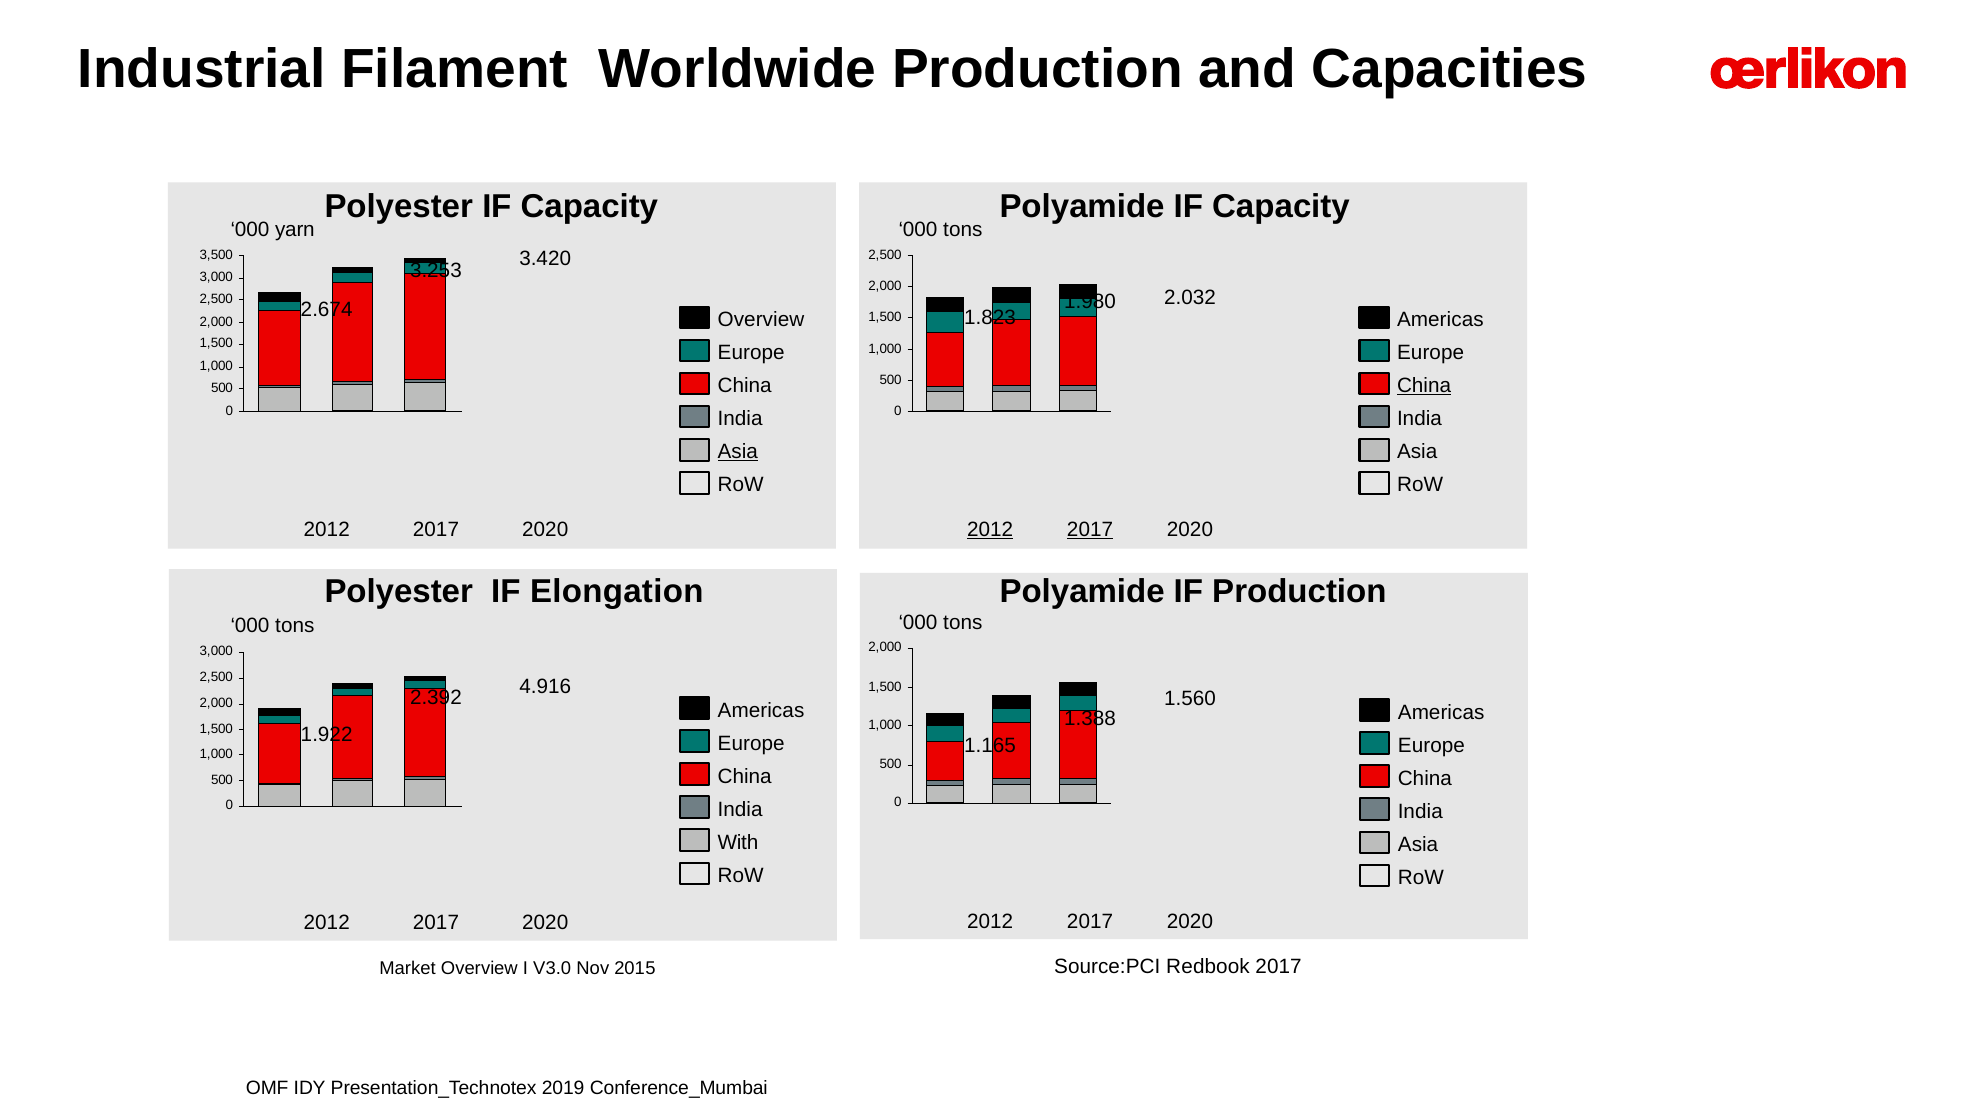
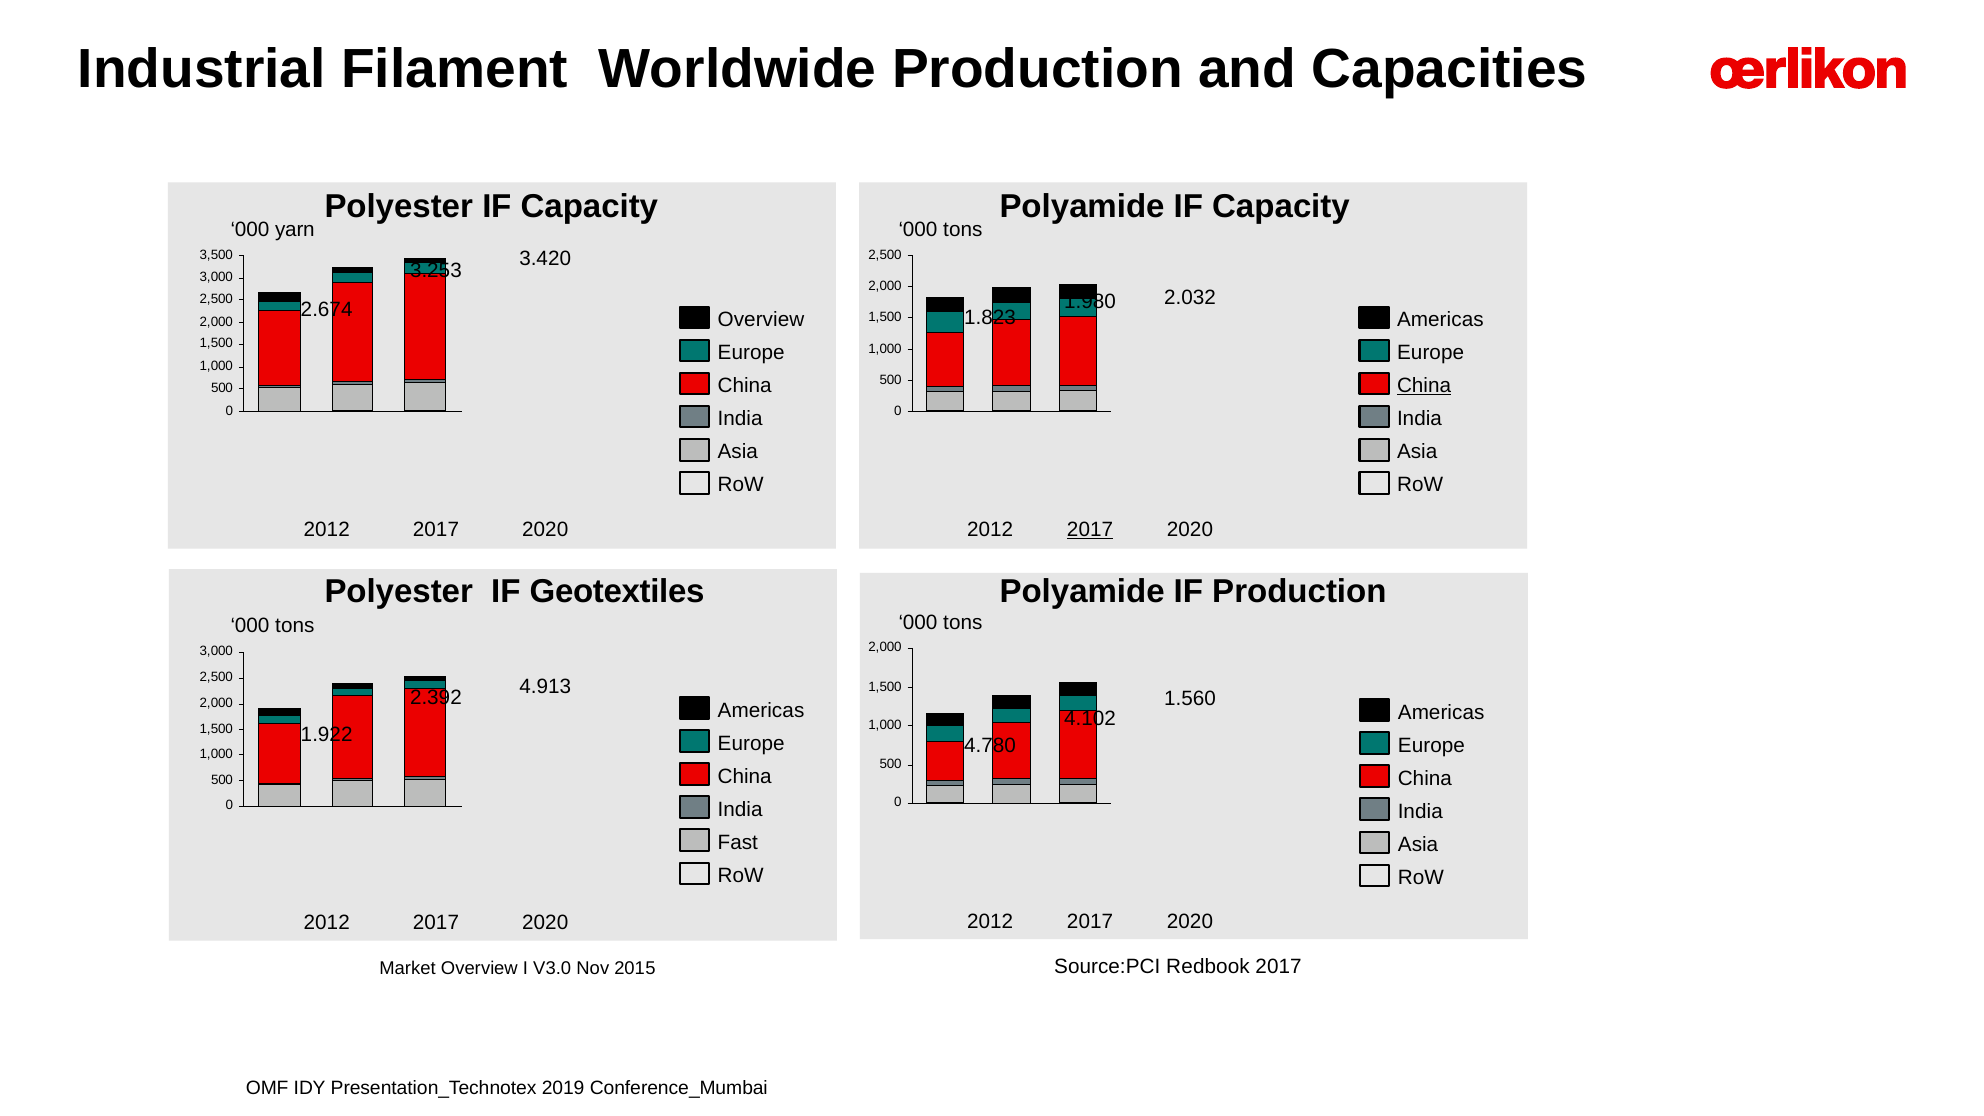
Asia underline: present -> none (738, 452)
2012 underline: present -> none (990, 529)
Elongation: Elongation -> Geotextiles (617, 591)
4.916: 4.916 -> 4.913 (545, 687)
1.388: 1.388 -> 4.102 (1090, 719)
1.165: 1.165 -> 4.780 (990, 745)
With: With -> Fast (738, 843)
